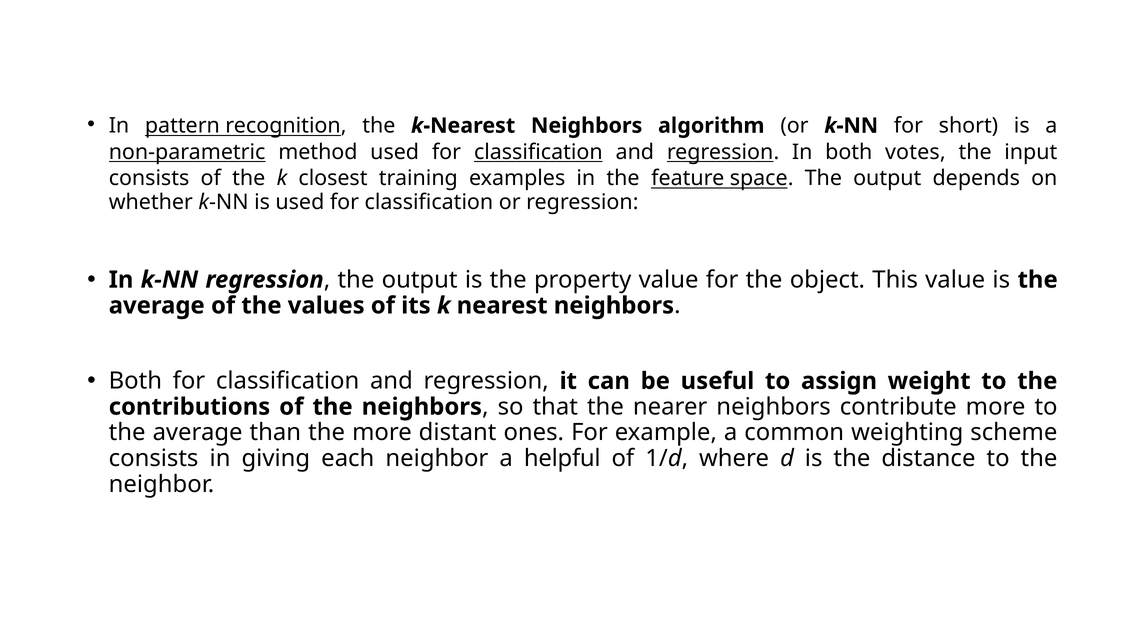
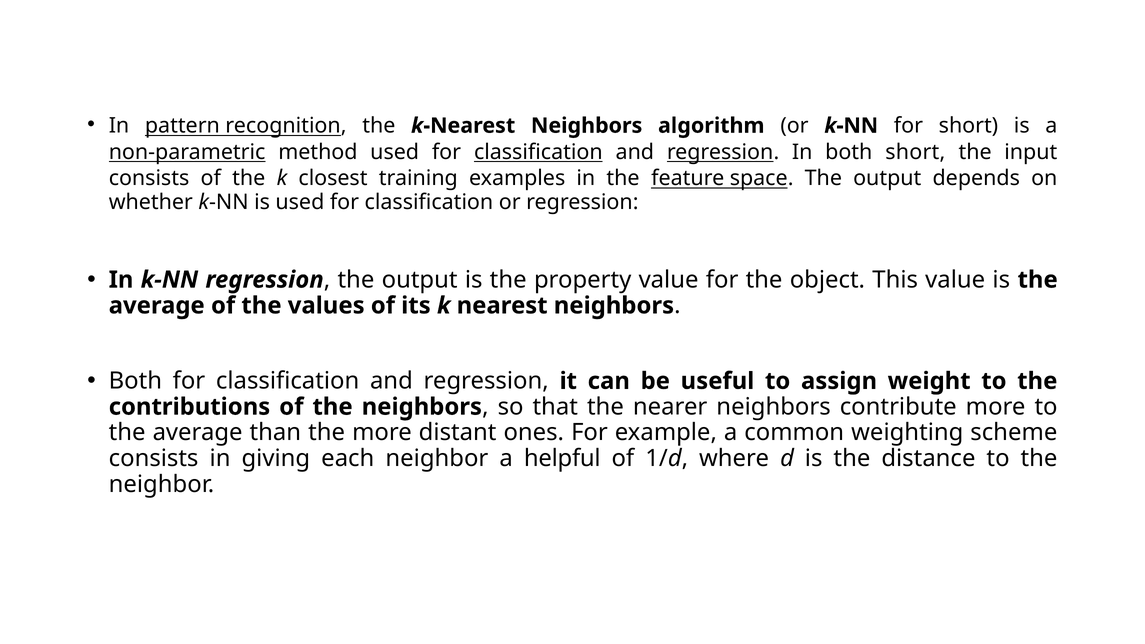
both votes: votes -> short (915, 152)
